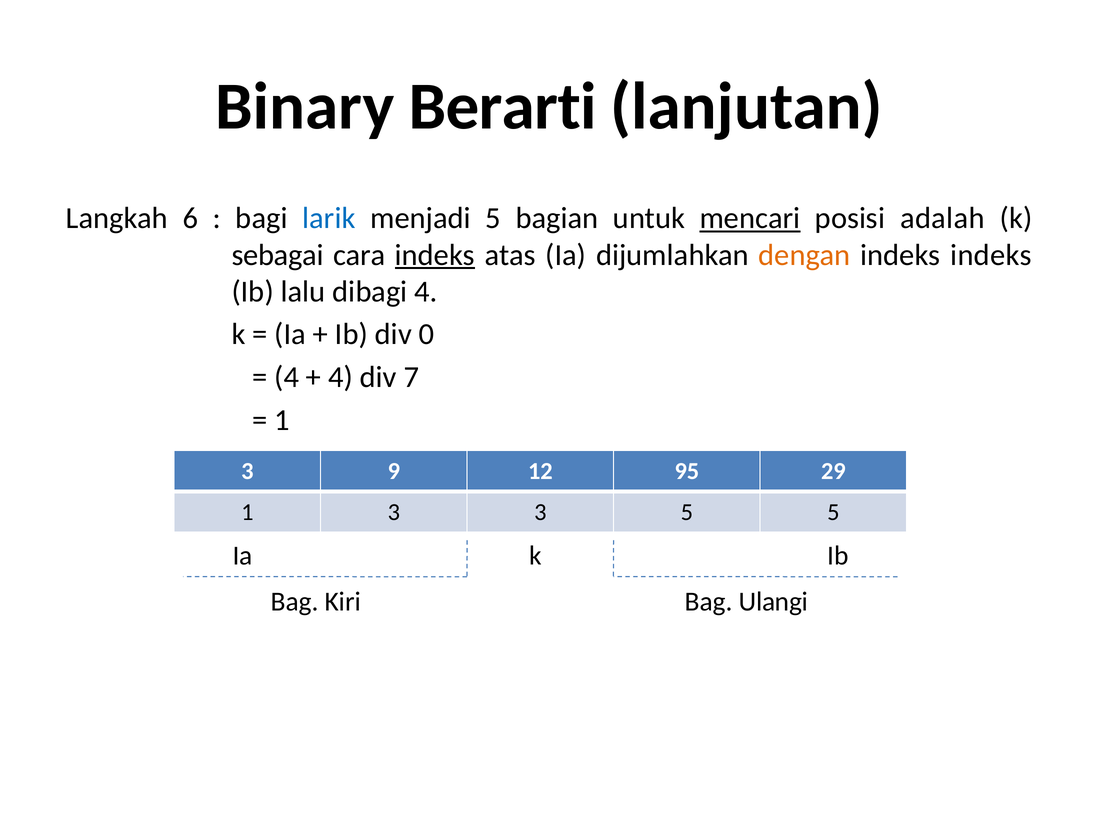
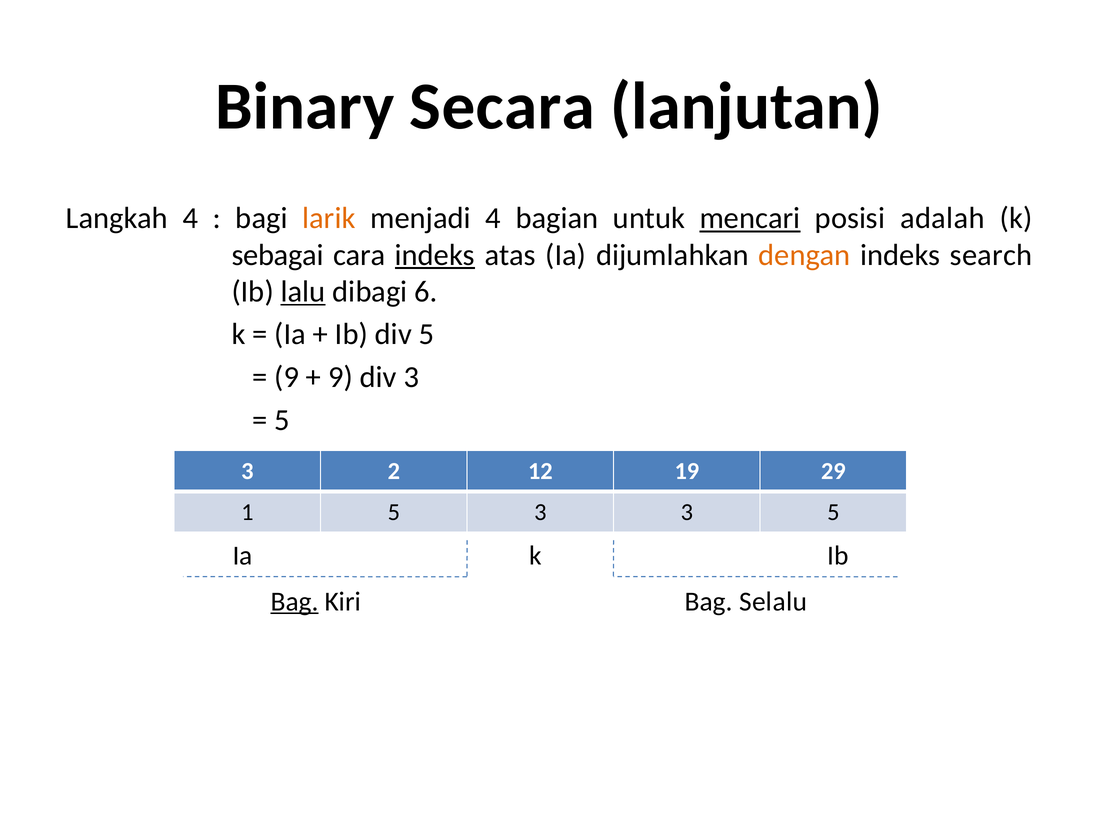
Berarti: Berarti -> Secara (502, 106)
Langkah 6: 6 -> 4 (190, 218)
larik colour: blue -> orange (329, 218)
menjadi 5: 5 -> 4 (493, 218)
indeks indeks: indeks -> search (991, 255)
lalu underline: none -> present (303, 292)
dibagi 4: 4 -> 6 (426, 292)
div 0: 0 -> 5 (426, 335)
4: 4 -> 9 (287, 377)
4: 4 -> 9 (340, 377)
div 7: 7 -> 3 (411, 377)
1: 1 -> 5 (282, 420)
9: 9 -> 2 (394, 471)
95: 95 -> 19 (687, 471)
3: 3 -> 5 (394, 512)
3 5: 5 -> 3 (687, 512)
Bag underline: none -> present (295, 602)
Ulangi: Ulangi -> Selalu (773, 602)
